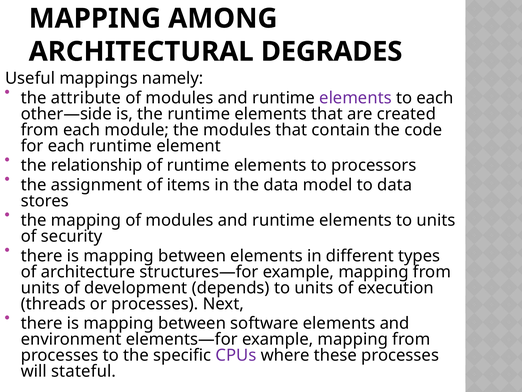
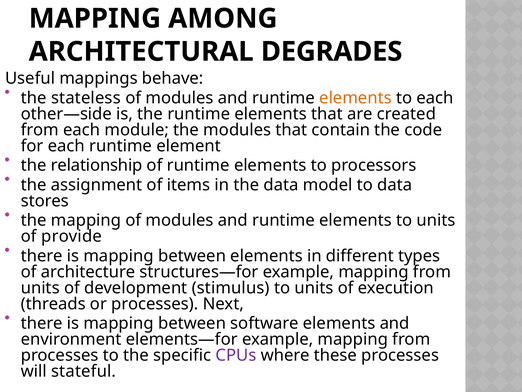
namely: namely -> behave (173, 78)
attribute: attribute -> stateless (86, 98)
elements colour: purple -> orange (355, 98)
security: security -> provide (72, 236)
depends: depends -> stimulus (231, 288)
